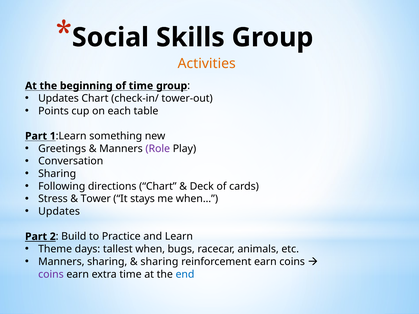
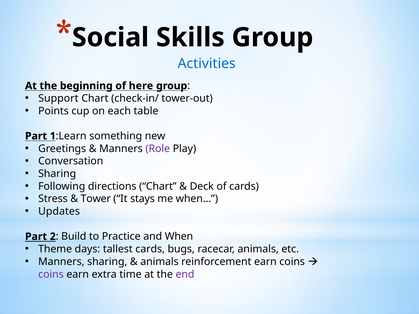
Activities colour: orange -> blue (207, 64)
of time: time -> here (141, 86)
Updates: Updates -> Support (58, 98)
Learn: Learn -> When (179, 237)
tallest when: when -> cards (150, 249)
sharing: sharing -> animals (160, 262)
end colour: blue -> purple (185, 274)
